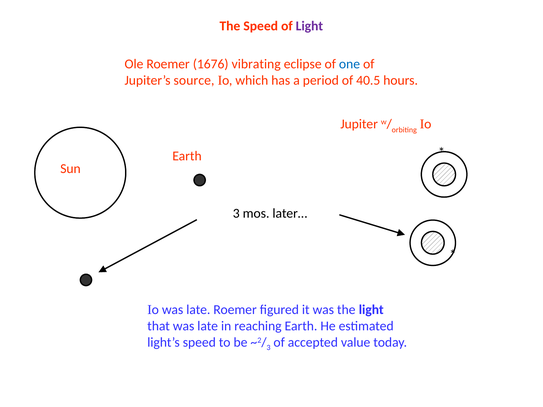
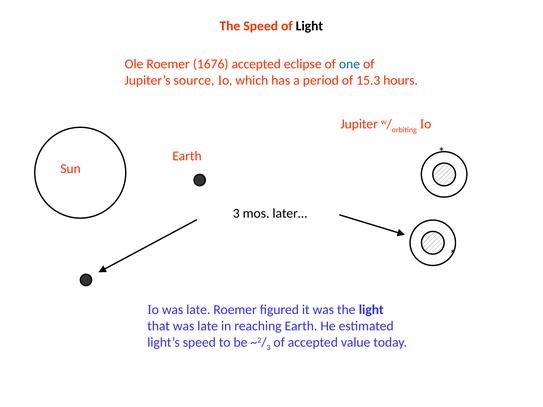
Light colour: purple -> black (309, 26)
1676 vibrating: vibrating -> accepted (256, 64)
40.5: 40.5 -> 15.3 (368, 80)
